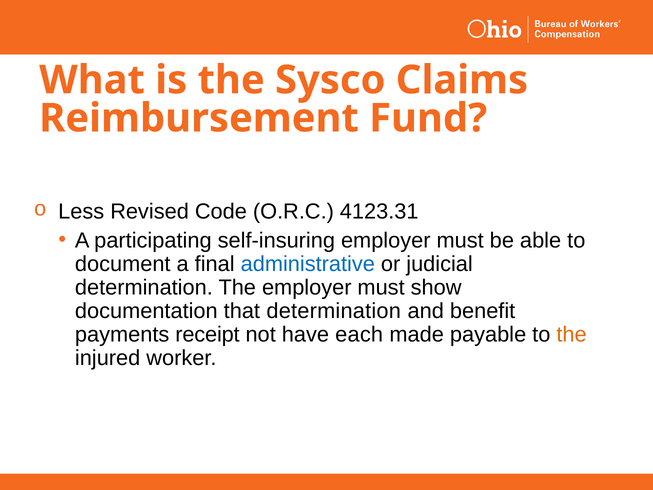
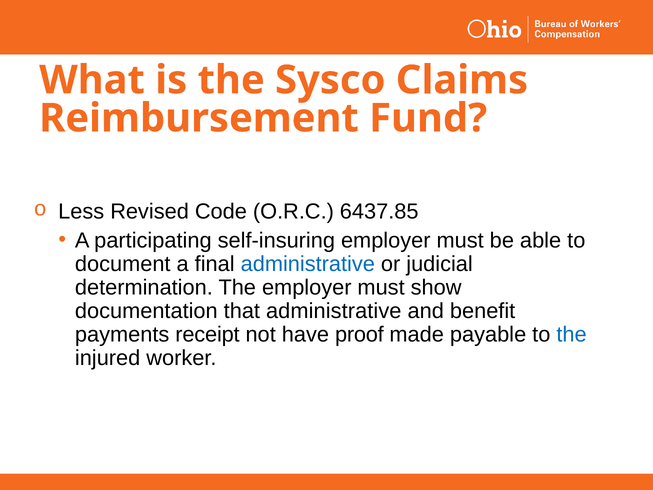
4123.31: 4123.31 -> 6437.85 (379, 211)
that determination: determination -> administrative (334, 311)
each: each -> proof (359, 335)
the colour: orange -> blue (572, 335)
